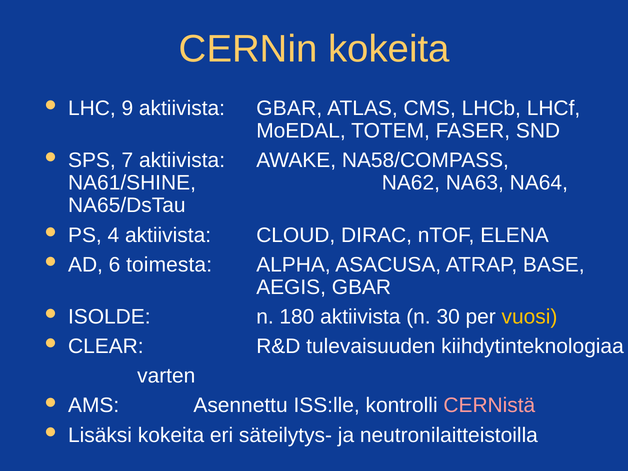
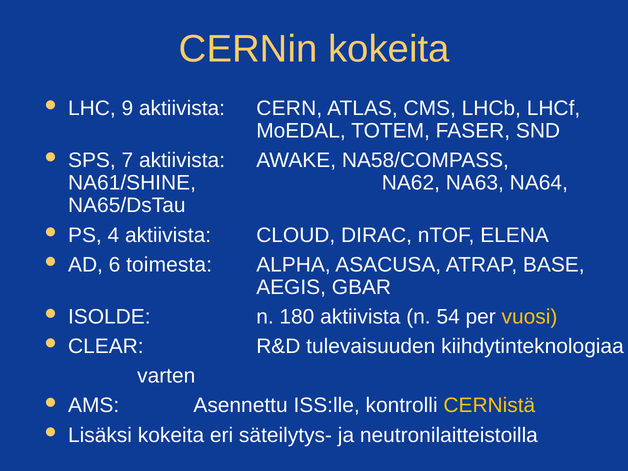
aktiivista GBAR: GBAR -> CERN (289, 108)
30: 30 -> 54 (448, 317)
CERNistä colour: pink -> yellow (489, 406)
